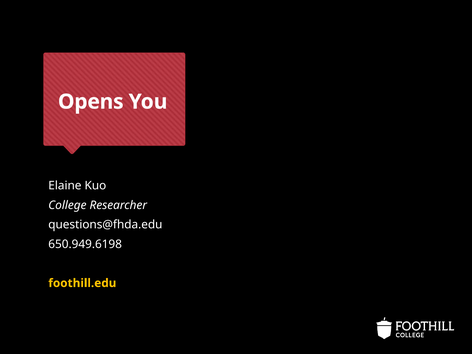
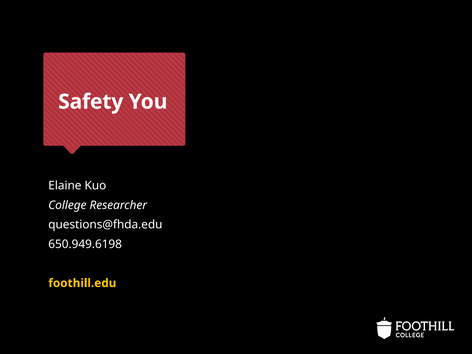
Opens: Opens -> Safety (91, 102)
